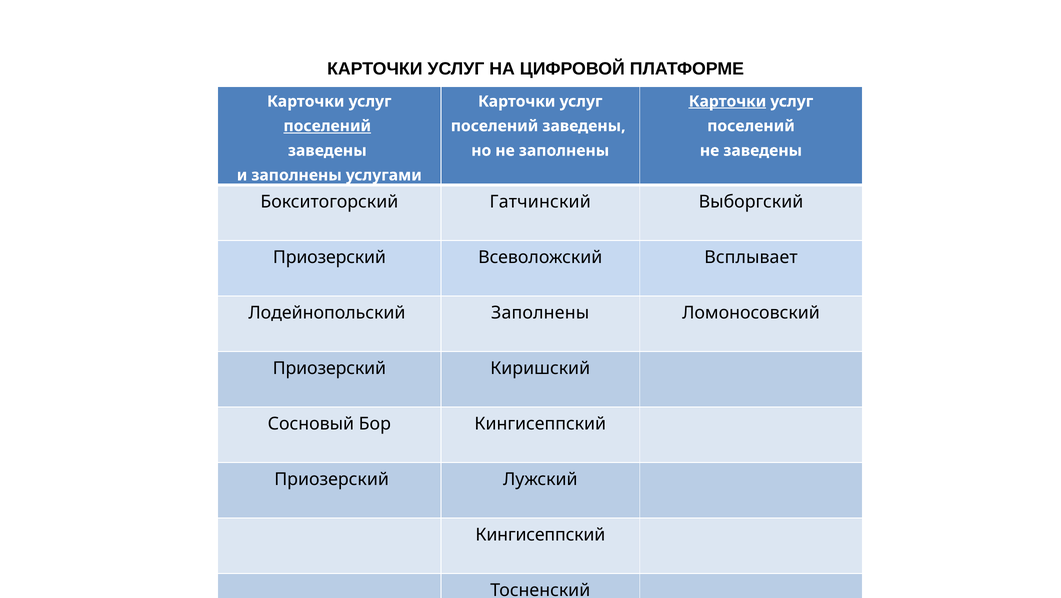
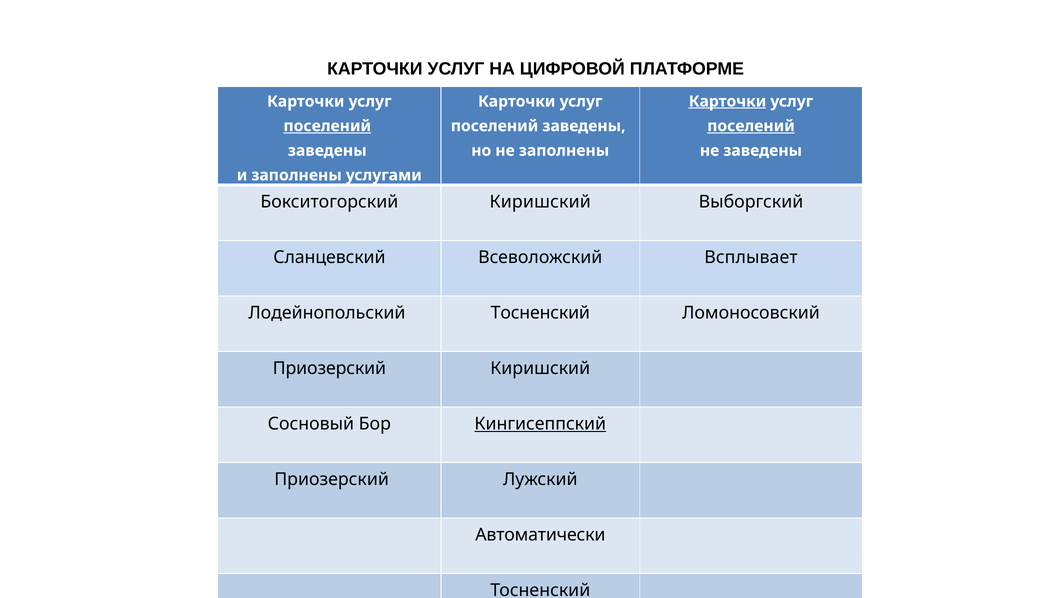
поселений underline: none -> present (751, 126)
Бокситогорский Гатчинский: Гатчинский -> Киришский (540, 202)
Приозерский: Приозерский -> Сланцевский (329, 257)
Лодейнопольский Заполнены: Заполнены -> Тосненский (540, 313)
Кингисеппский underline: none -> present (540, 423)
Кингисеппский: Кингисеппский -> Автоматически (540, 534)
